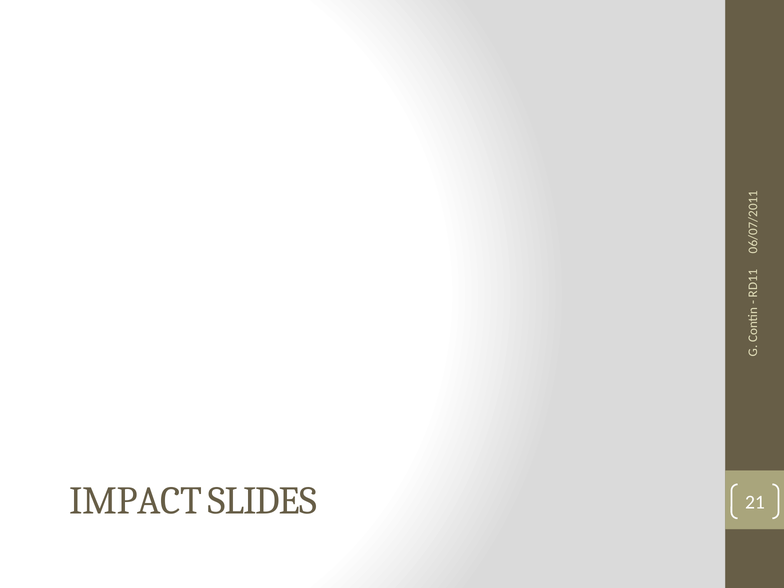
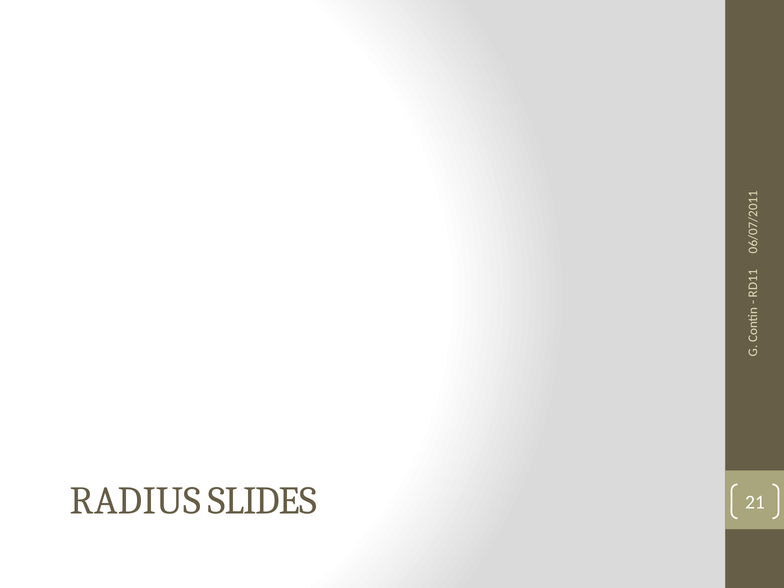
IMPACT: IMPACT -> RADIUS (135, 501)
